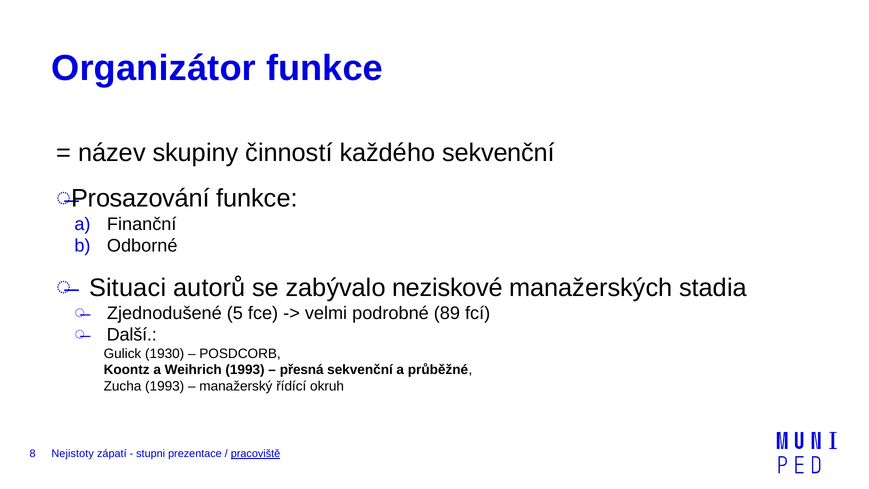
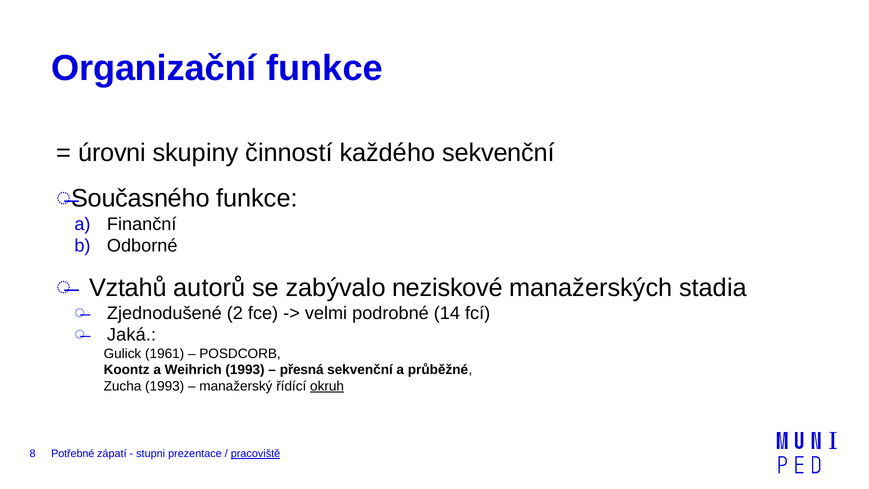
Organizátor: Organizátor -> Organizační (154, 68)
název: název -> úrovni (112, 153)
Prosazování: Prosazování -> Současného (140, 198)
Situaci: Situaci -> Vztahů (128, 288)
5: 5 -> 2 (235, 313)
89: 89 -> 14 (447, 313)
Další: Další -> Jaká (132, 335)
1930: 1930 -> 1961 (165, 354)
okruh underline: none -> present (327, 386)
Nejistoty: Nejistoty -> Potřebné (73, 454)
